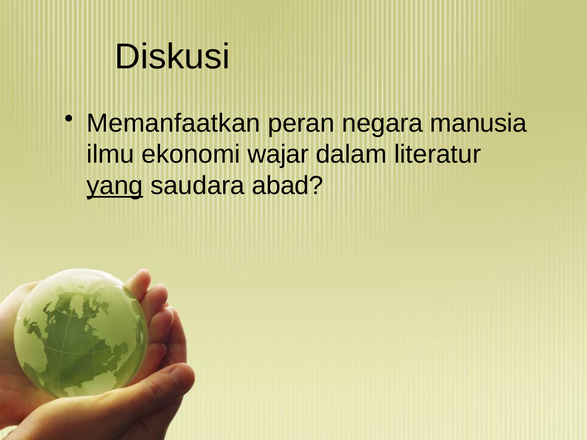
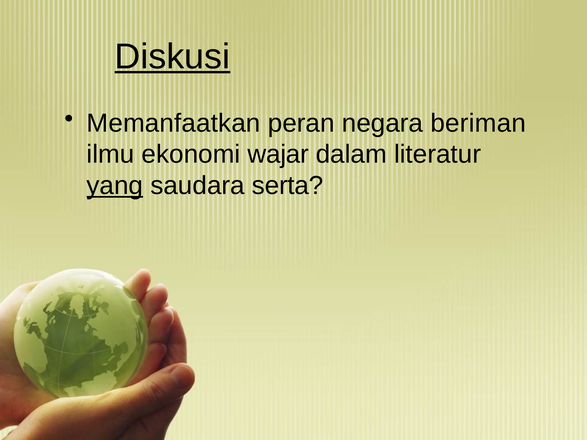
Diskusi underline: none -> present (172, 57)
manusia: manusia -> beriman (478, 123)
abad: abad -> serta (288, 186)
